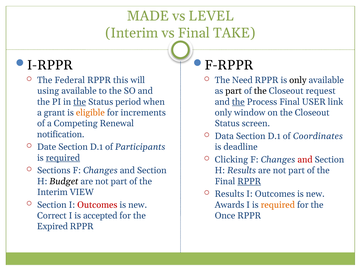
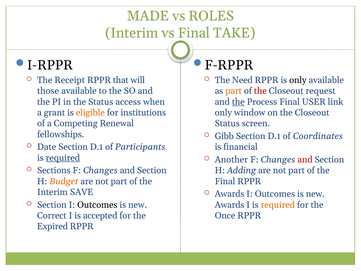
LEVEL: LEVEL -> ROLES (211, 16)
Federal: Federal -> Receipt (70, 80)
this: this -> that (121, 80)
using: using -> those (48, 91)
part colour: black -> orange (234, 91)
the colour: black -> red (260, 91)
the underline: present -> none (80, 102)
period: period -> access (128, 102)
increments: increments -> institutions (143, 113)
notification: notification -> fellowships (61, 134)
Data: Data -> Gibb (224, 136)
deadline: deadline -> financial (241, 147)
Clicking: Clicking -> Another (231, 159)
H Results: Results -> Adding (242, 170)
Budget colour: black -> orange (64, 181)
RPPR underline: present -> none (249, 181)
VIEW: VIEW -> SAVE (82, 192)
Results: Results -> Awards (230, 194)
Outcomes colour: red -> black (97, 205)
